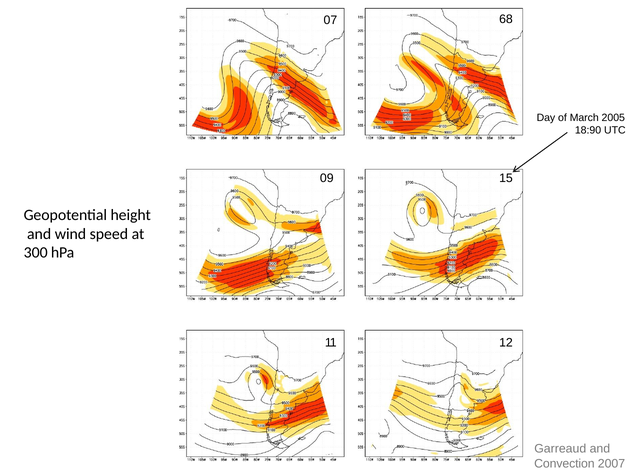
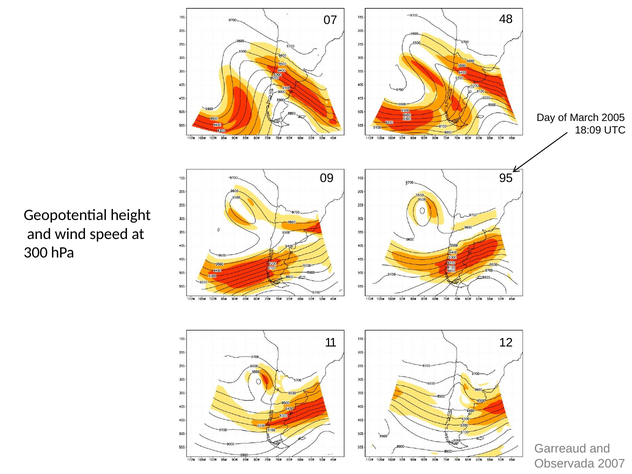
68: 68 -> 48 (506, 19)
18:90: 18:90 -> 18:09 (588, 130)
15: 15 -> 95 (506, 178)
Convection: Convection -> Observada (564, 464)
